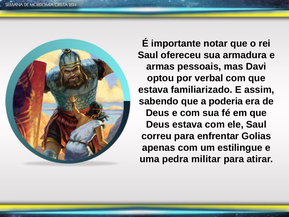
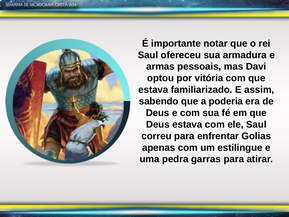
verbal: verbal -> vitória (209, 78)
militar: militar -> garras (206, 159)
